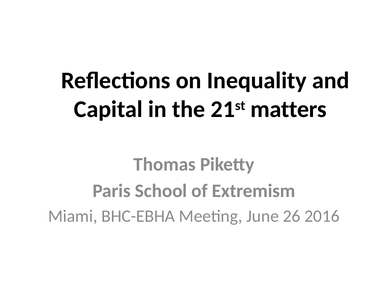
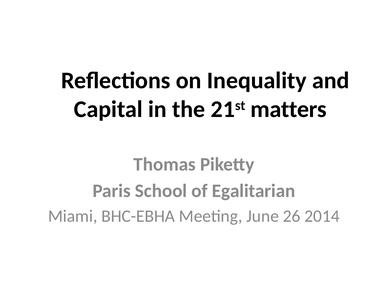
Extremism: Extremism -> Egalitarian (254, 191)
2016: 2016 -> 2014 (322, 216)
